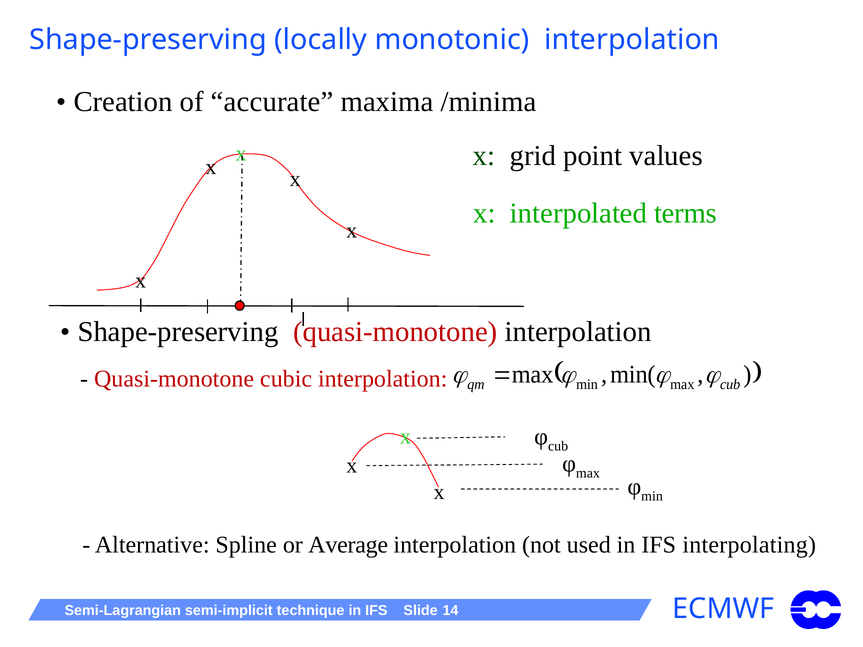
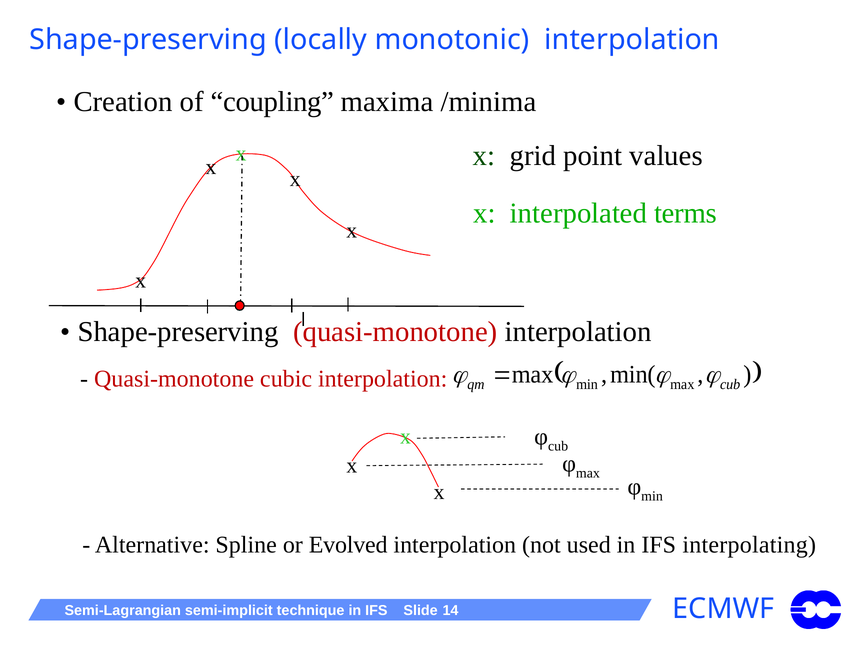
accurate: accurate -> coupling (272, 102)
Average: Average -> Evolved (348, 545)
